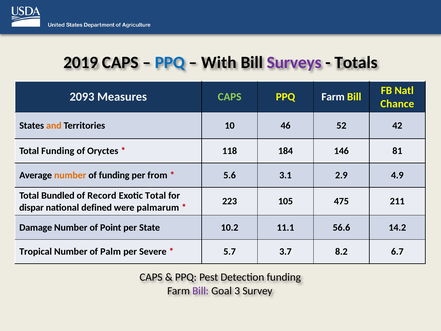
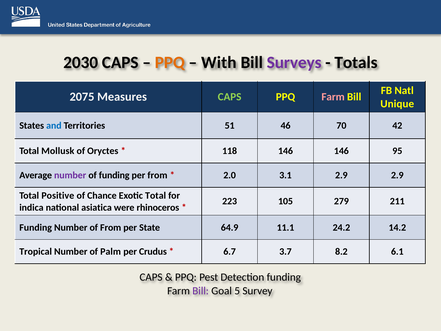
2019: 2019 -> 2030 (81, 63)
PPQ colour: blue -> orange (170, 63)
2093: 2093 -> 2075 (82, 97)
Farm colour: white -> pink (333, 97)
Chance: Chance -> Unique (397, 104)
and colour: orange -> blue (54, 125)
10: 10 -> 51 (230, 125)
52: 52 -> 70 (341, 125)
Total Funding: Funding -> Mollusk (58, 151)
118 184: 184 -> 146 (285, 151)
81: 81 -> 95 (397, 151)
number colour: orange -> purple (70, 175)
5.6: 5.6 -> 2.0 (230, 175)
2.9 4.9: 4.9 -> 2.9 (397, 175)
Bundled: Bundled -> Positive (58, 195)
Record: Record -> Chance (102, 195)
475: 475 -> 279 (341, 201)
dispar: dispar -> indica (31, 207)
defined: defined -> asiatica (97, 207)
palmarum: palmarum -> rhinoceros (158, 207)
Damage: Damage -> Funding (36, 227)
of Point: Point -> From (111, 227)
10.2: 10.2 -> 64.9 (230, 227)
56.6: 56.6 -> 24.2 (341, 227)
Severe: Severe -> Crudus (153, 252)
5.7: 5.7 -> 6.7 (230, 252)
6.7: 6.7 -> 6.1 (397, 252)
3: 3 -> 5 (237, 291)
